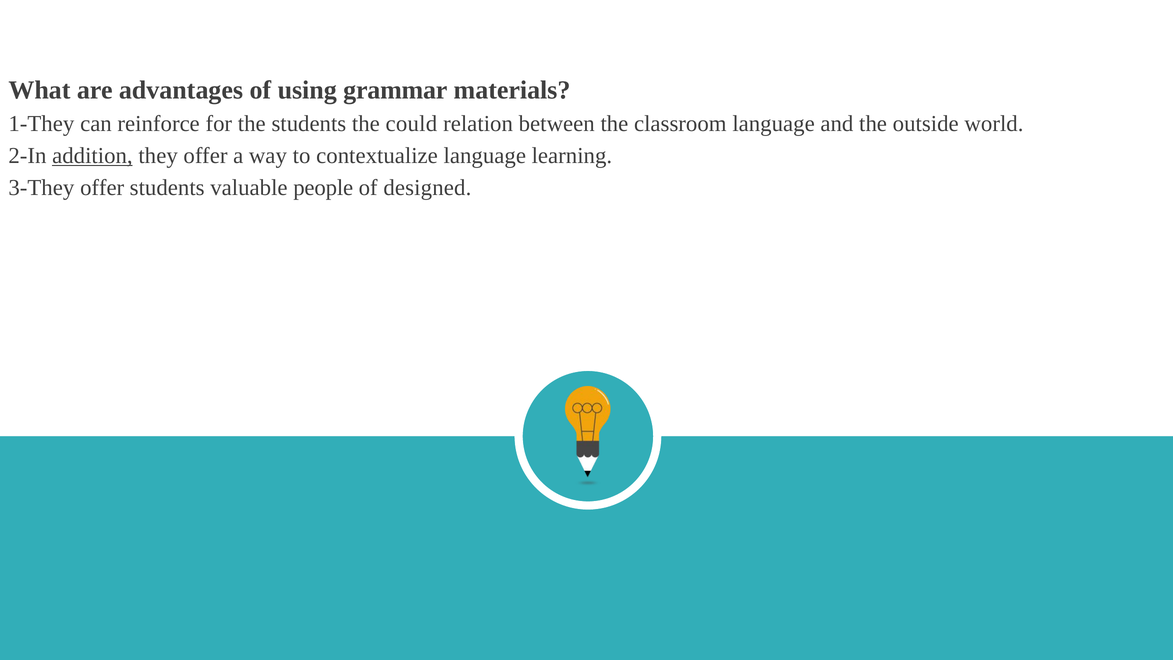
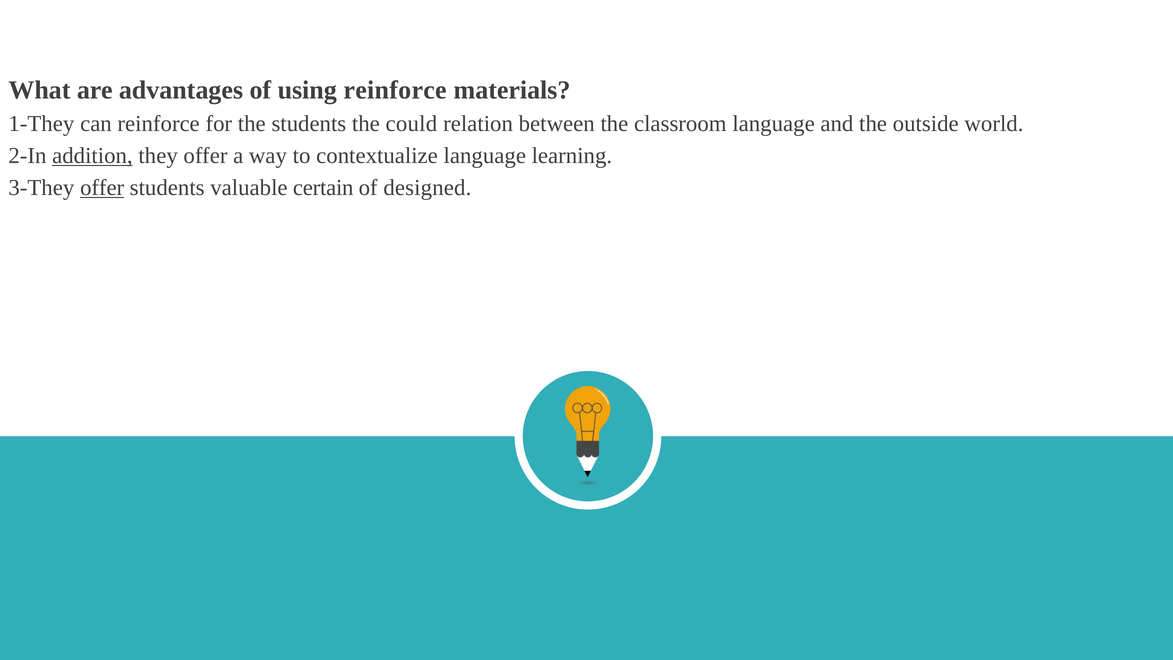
using grammar: grammar -> reinforce (395, 90)
offer underline: none -> present (102, 188)
people: people -> certain (323, 188)
